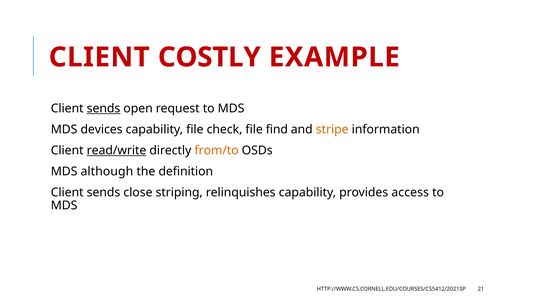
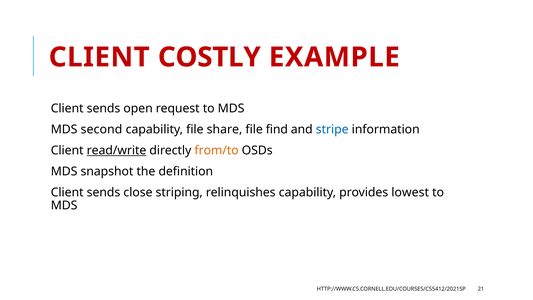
sends underline: present -> none (104, 108)
devices: devices -> second (101, 129)
check: check -> share (224, 129)
stripe colour: orange -> blue (332, 129)
although: although -> snapshot (107, 171)
access: access -> lowest (410, 192)
